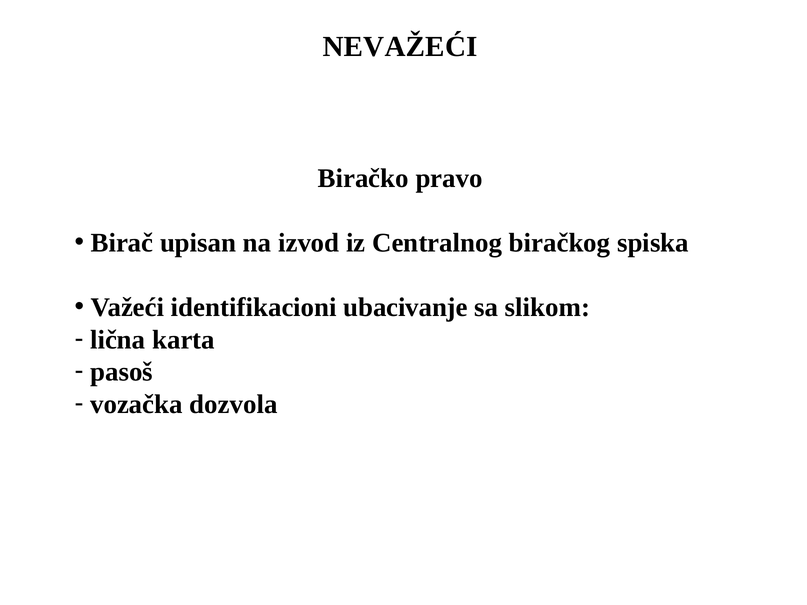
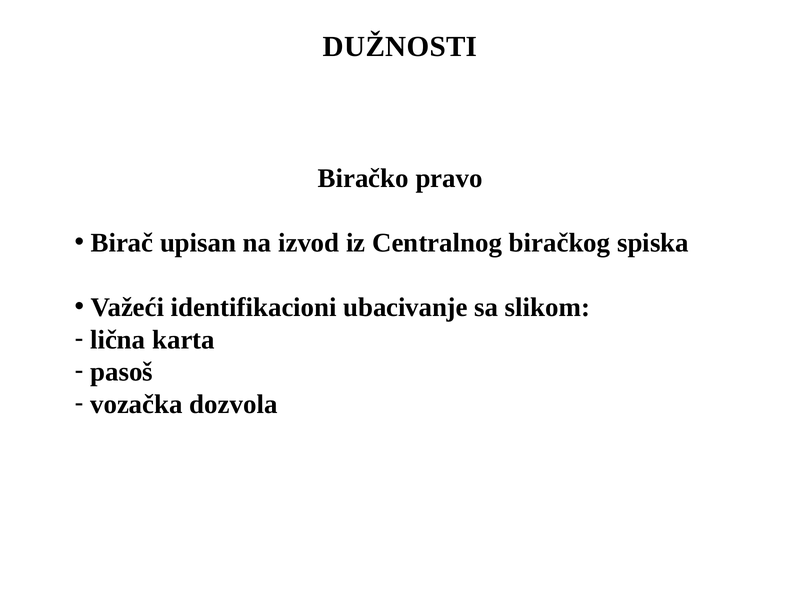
NEVAŽEĆI: NEVAŽEĆI -> DUŽNOSTI (400, 46)
